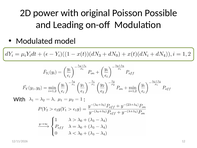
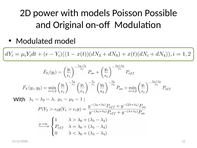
original: original -> models (95, 13)
Leading: Leading -> Original (68, 25)
